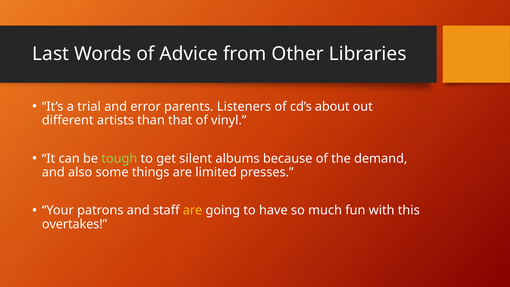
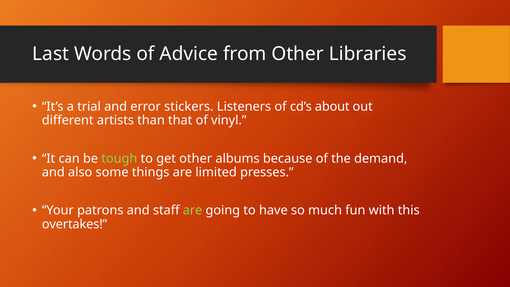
parents: parents -> stickers (189, 106)
get silent: silent -> other (196, 158)
are colour: yellow -> light green (193, 210)
